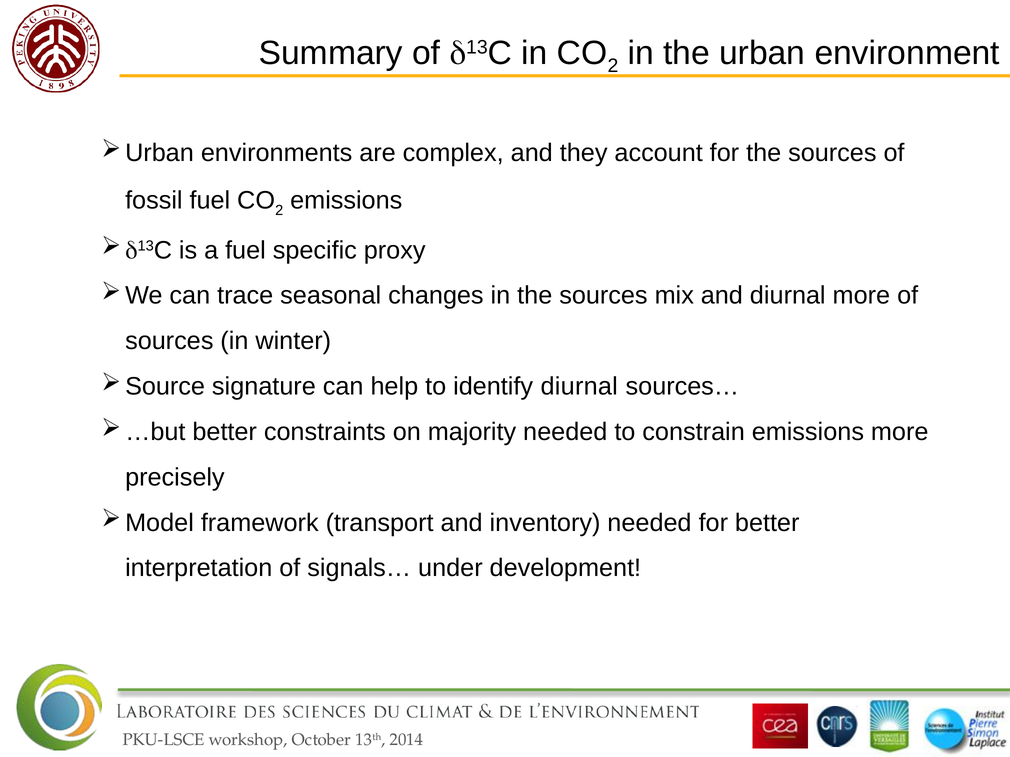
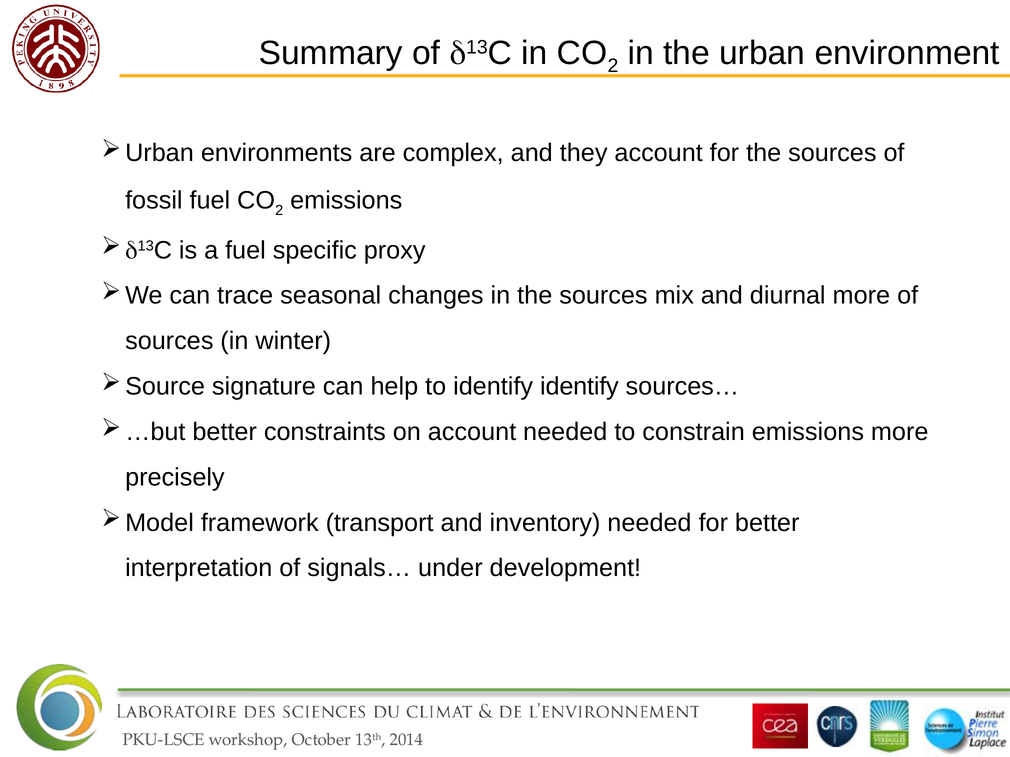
identify diurnal: diurnal -> identify (579, 387)
on majority: majority -> account (472, 432)
